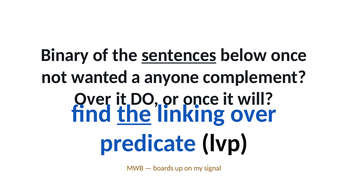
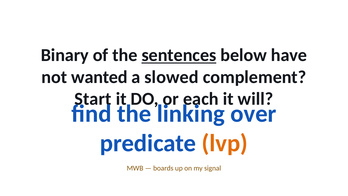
below once: once -> have (289, 55)
anyone: anyone -> slowed (172, 77)
Over: Over -> Start (93, 99)
or once: once -> each (201, 99)
the underline: present -> none (134, 114)
lvp colour: black -> orange (225, 143)
